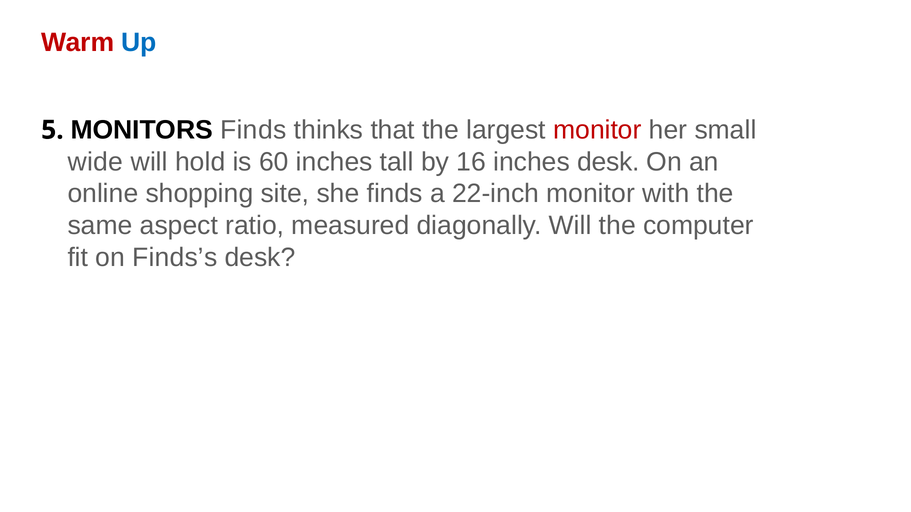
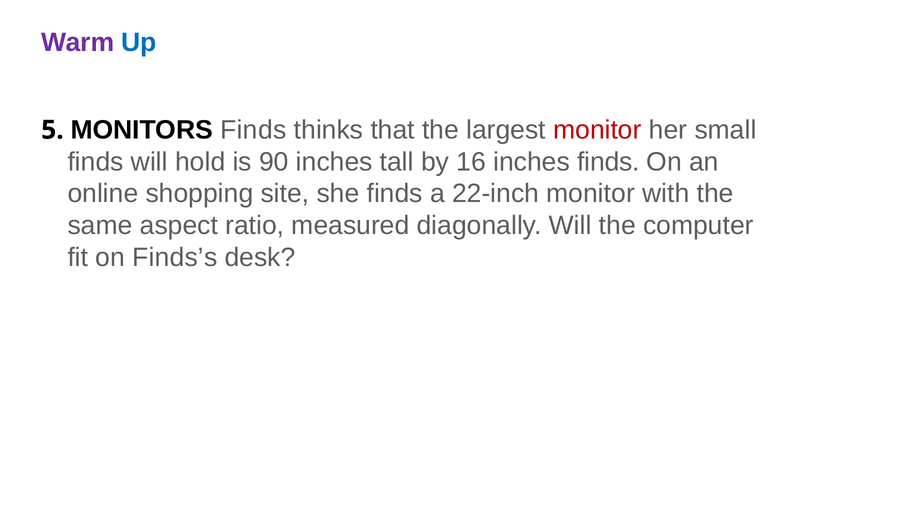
Warm colour: red -> purple (78, 42)
wide: wide -> finds (96, 162)
60: 60 -> 90 (274, 162)
inches desk: desk -> finds (608, 162)
